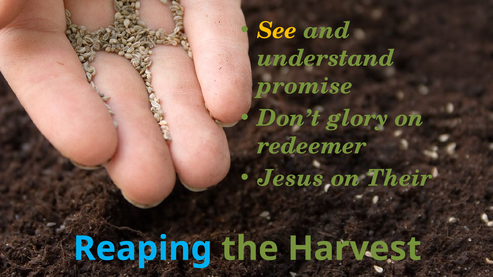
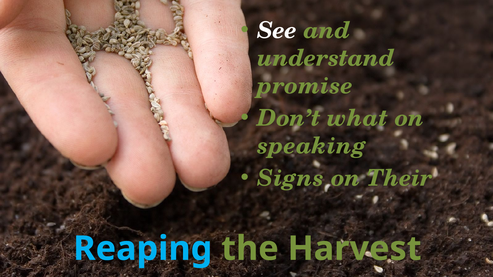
See colour: yellow -> white (277, 31)
glory: glory -> what (358, 118)
redeemer: redeemer -> speaking (312, 146)
Jesus: Jesus -> Signs (291, 178)
